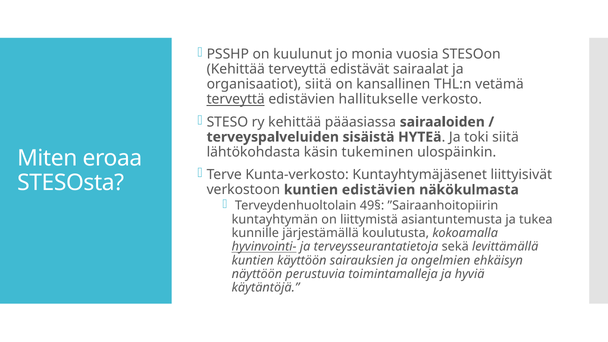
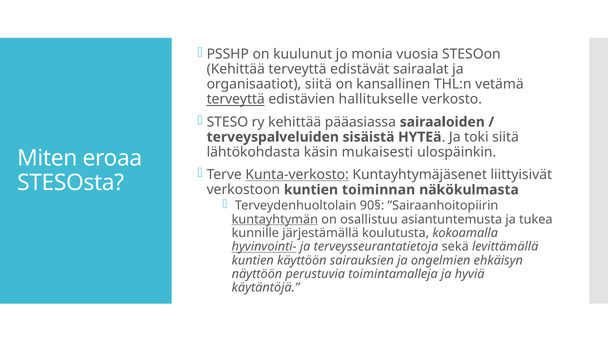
tukeminen: tukeminen -> mukaisesti (377, 152)
Kunta-verkosto underline: none -> present (297, 175)
kuntien edistävien: edistävien -> toiminnan (379, 190)
49§: 49§ -> 90§ (372, 206)
kuntayhtymän underline: none -> present (275, 219)
liittymistä: liittymistä -> osallistuu (369, 219)
